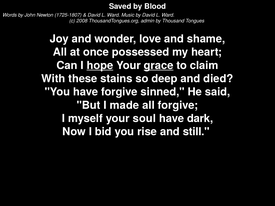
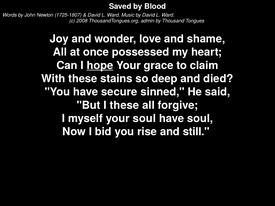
grace underline: present -> none (159, 65)
have forgive: forgive -> secure (119, 92)
I made: made -> these (124, 105)
have dark: dark -> soul (200, 119)
